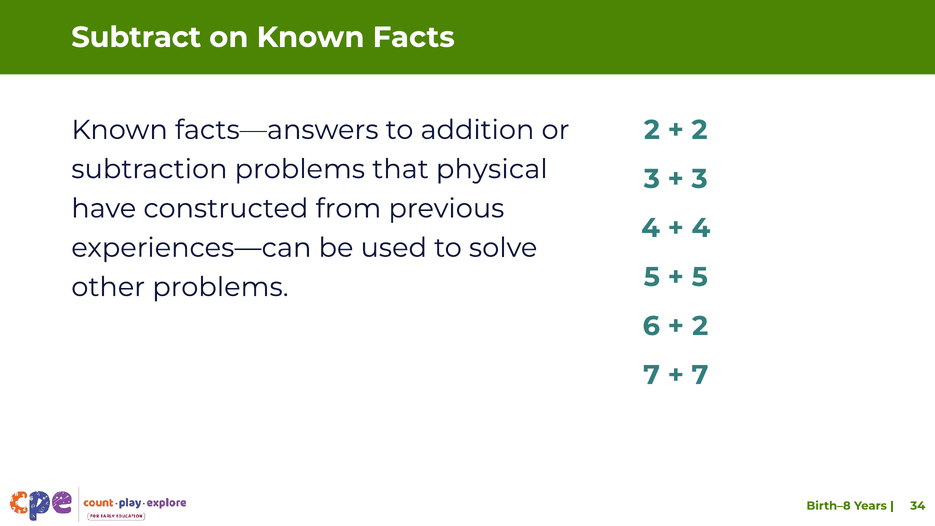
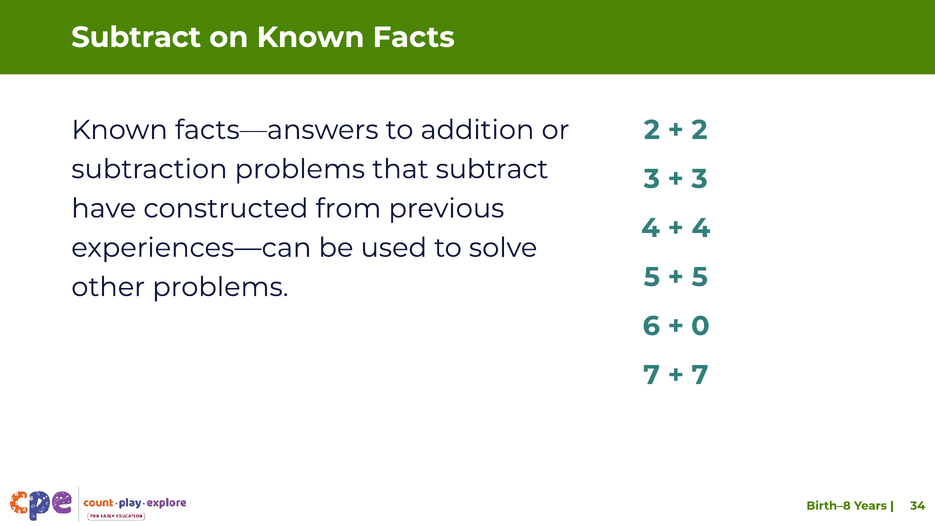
that physical: physical -> subtract (492, 169)
2: 2 -> 0 (700, 326)
